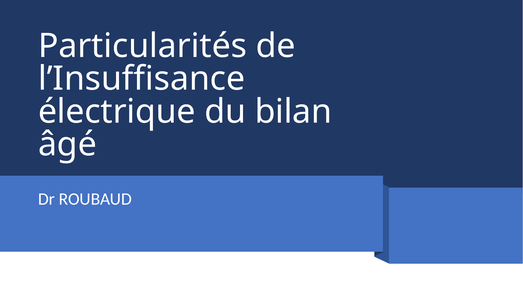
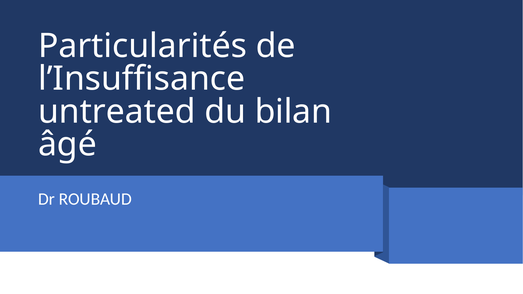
électrique: électrique -> untreated (117, 112)
